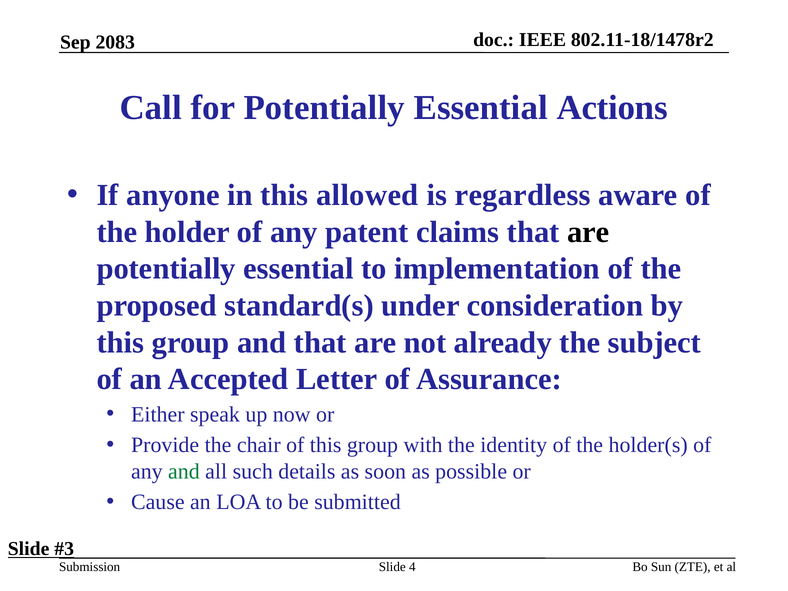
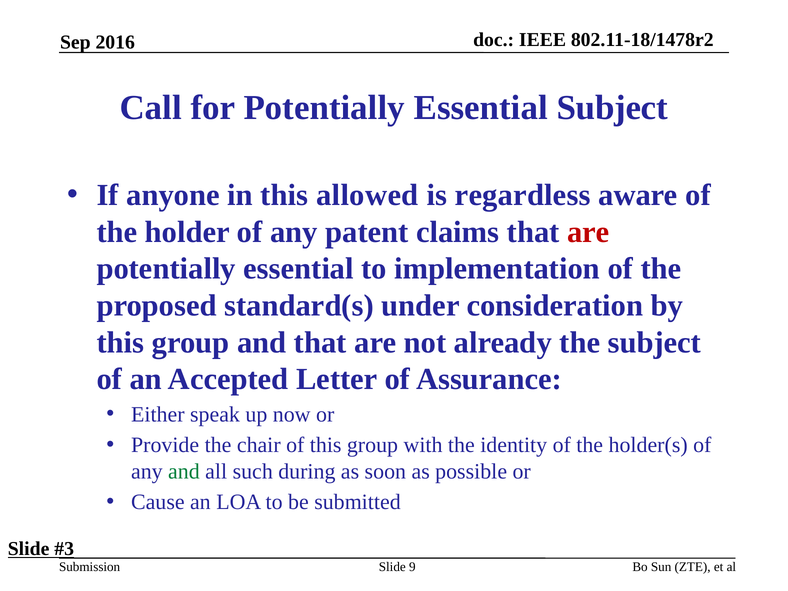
2083: 2083 -> 2016 (115, 42)
Essential Actions: Actions -> Subject (612, 107)
are colour: black -> red (588, 232)
details: details -> during (307, 471)
4: 4 -> 9 (412, 567)
